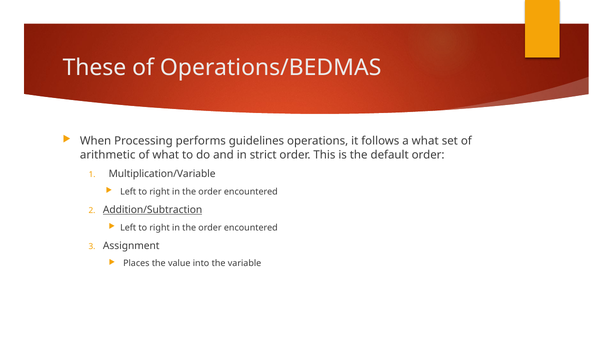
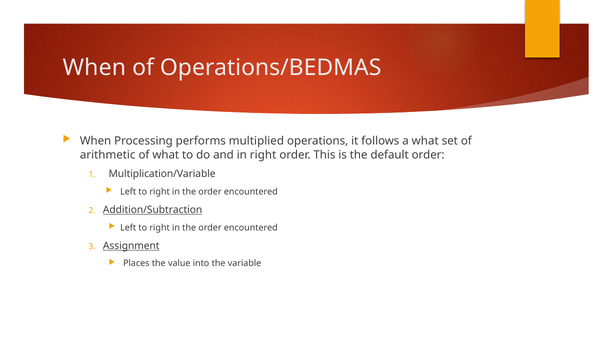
These: These -> When (94, 68)
guidelines: guidelines -> multiplied (256, 141)
in strict: strict -> right (263, 155)
Assignment underline: none -> present (131, 246)
